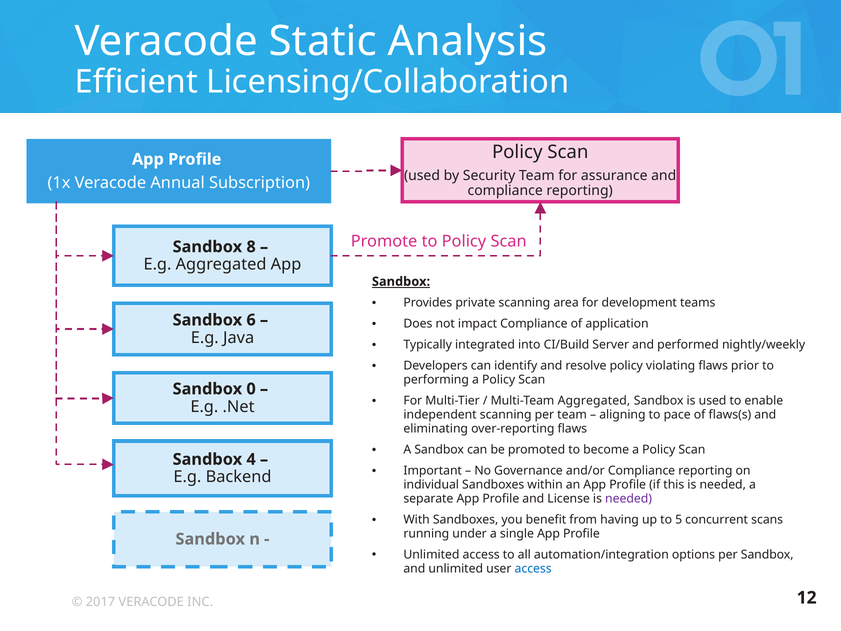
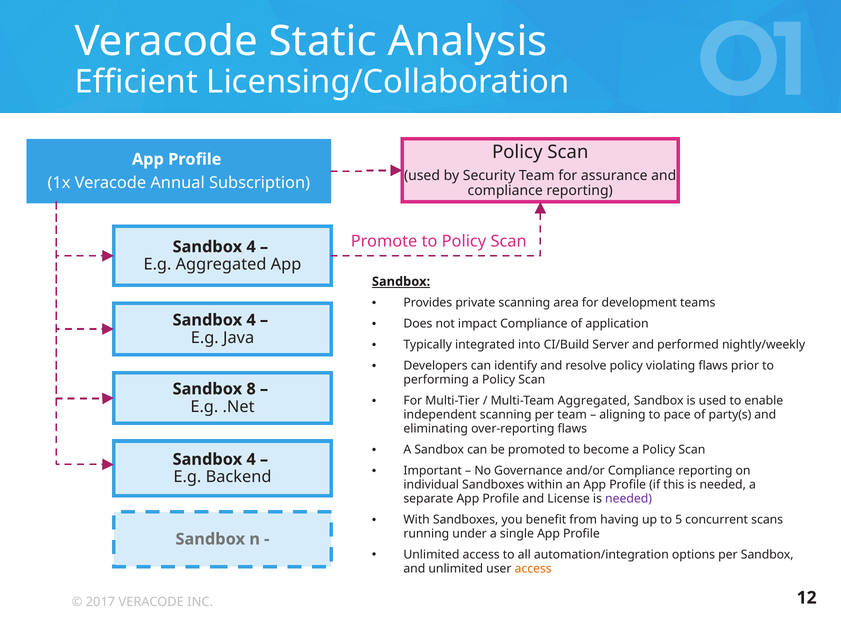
8: 8 -> 4 (251, 247)
6: 6 -> 4 (251, 320)
0: 0 -> 8 (251, 389)
flaws(s: flaws(s -> party(s (730, 415)
access colour: blue -> orange (533, 569)
